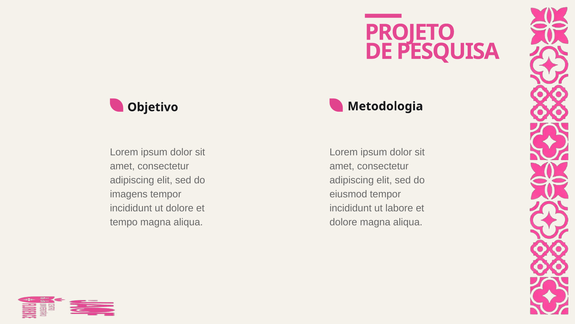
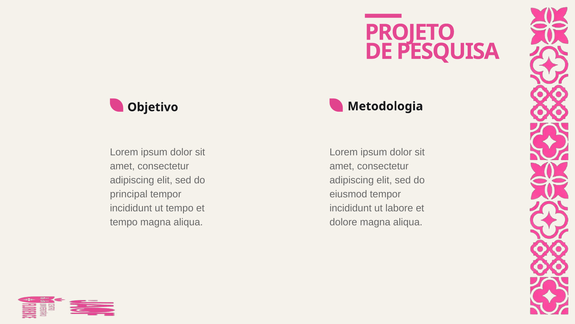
imagens: imagens -> principal (129, 194)
ut dolore: dolore -> tempo (180, 208)
